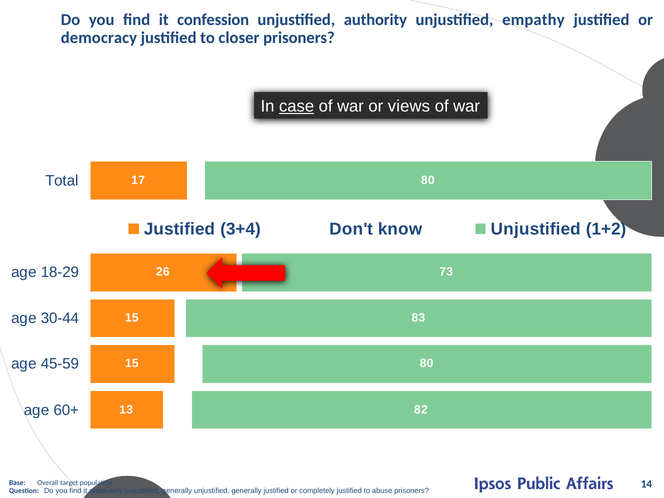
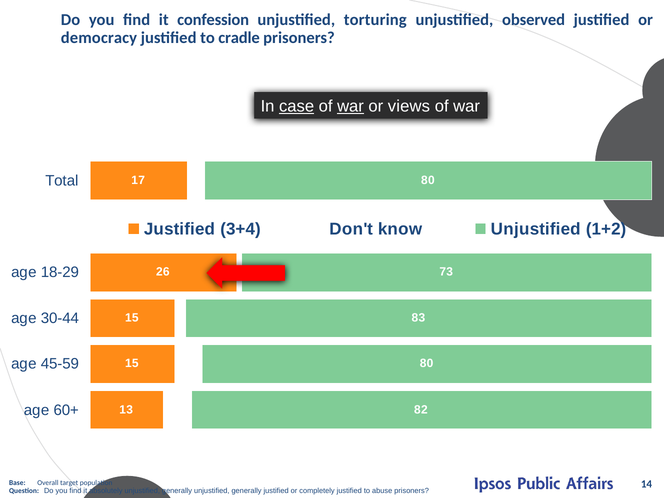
authority: authority -> torturing (375, 20)
empathy: empathy -> observed (534, 20)
closer: closer -> cradle (239, 38)
war underline: none -> present (351, 106)
